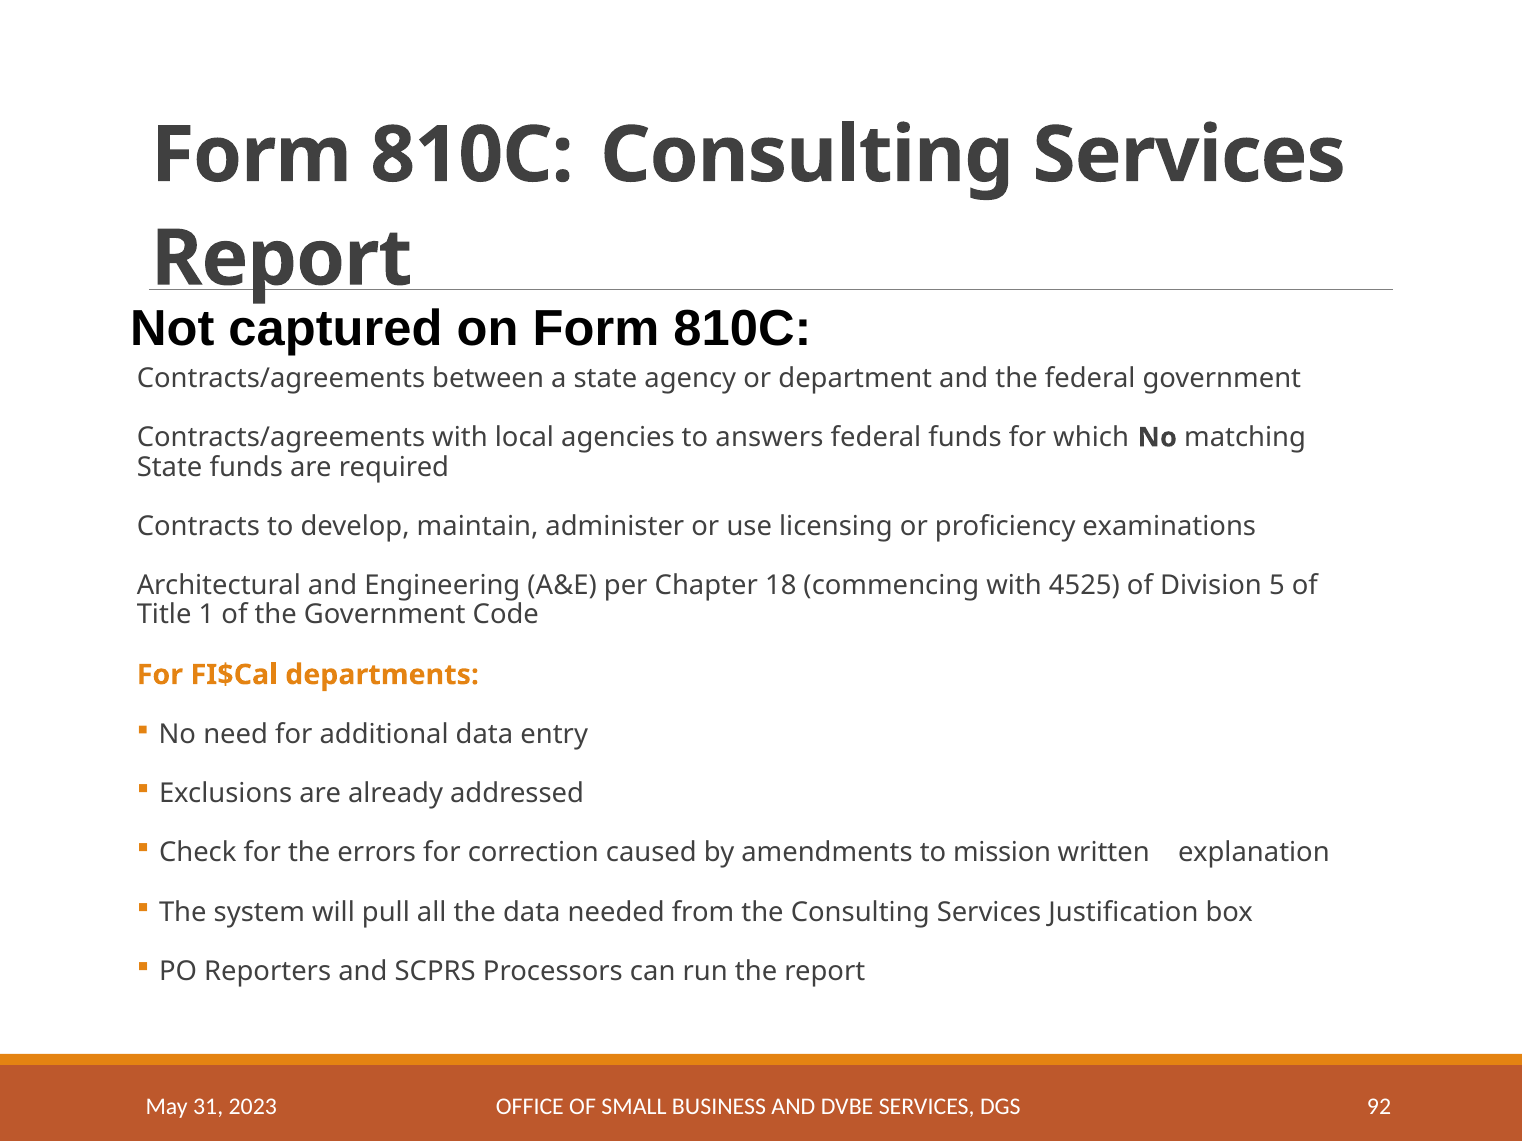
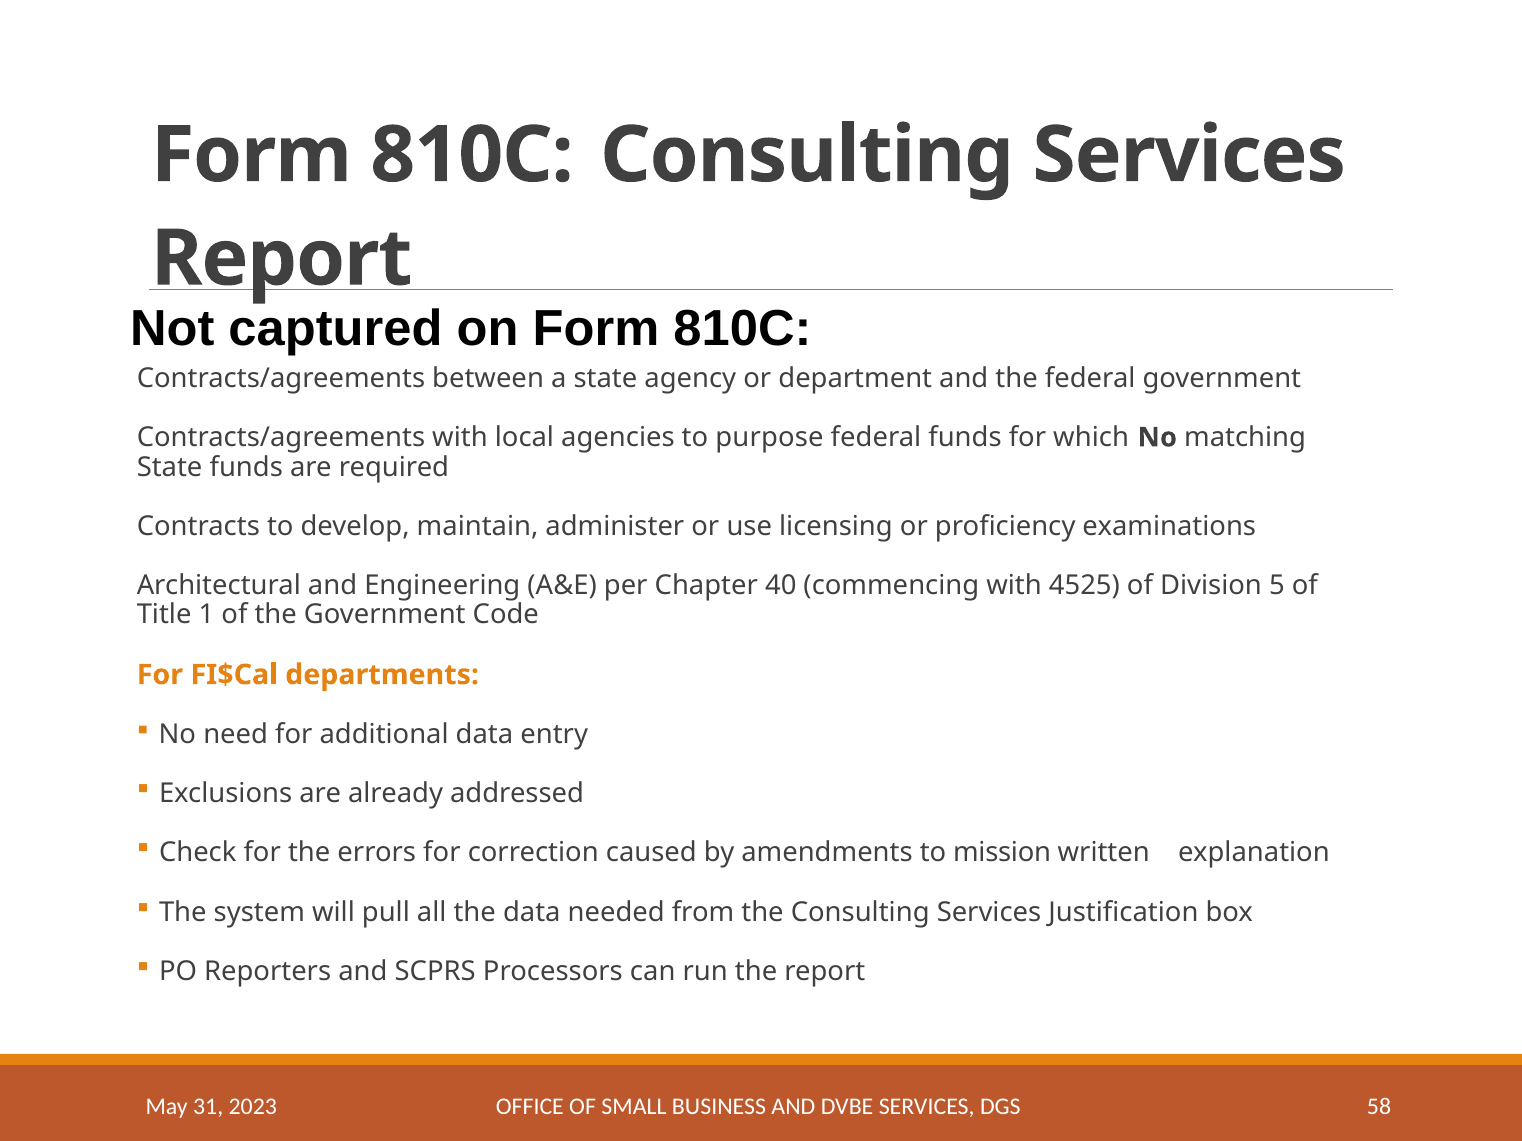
answers: answers -> purpose (769, 438)
18: 18 -> 40 (781, 586)
92: 92 -> 58 (1379, 1107)
